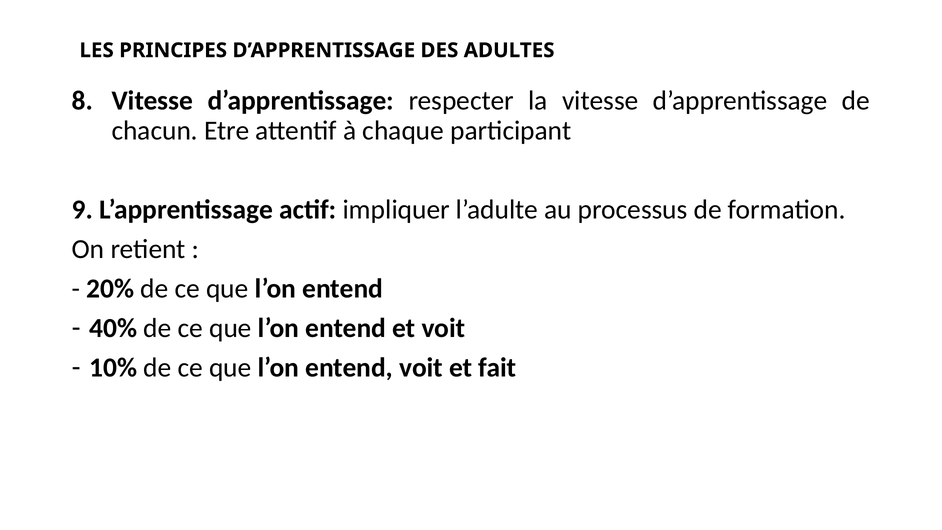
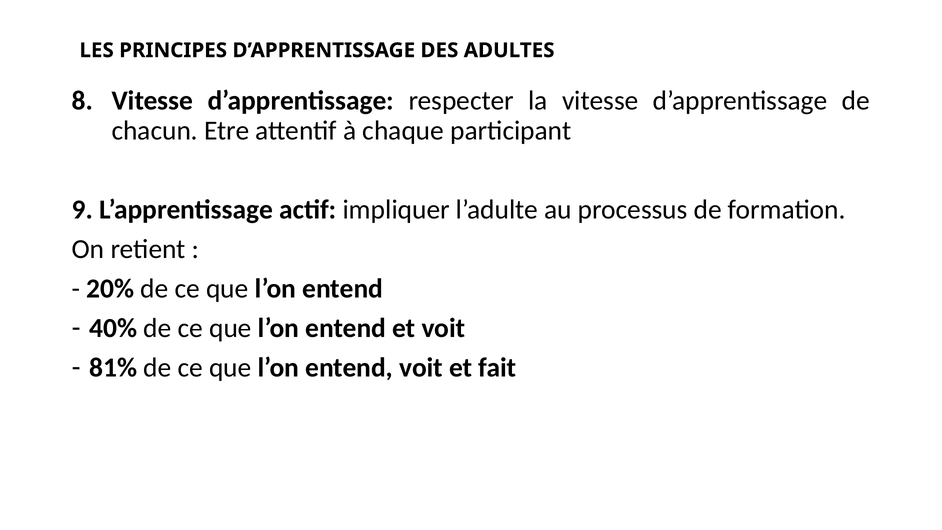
10%: 10% -> 81% (113, 367)
